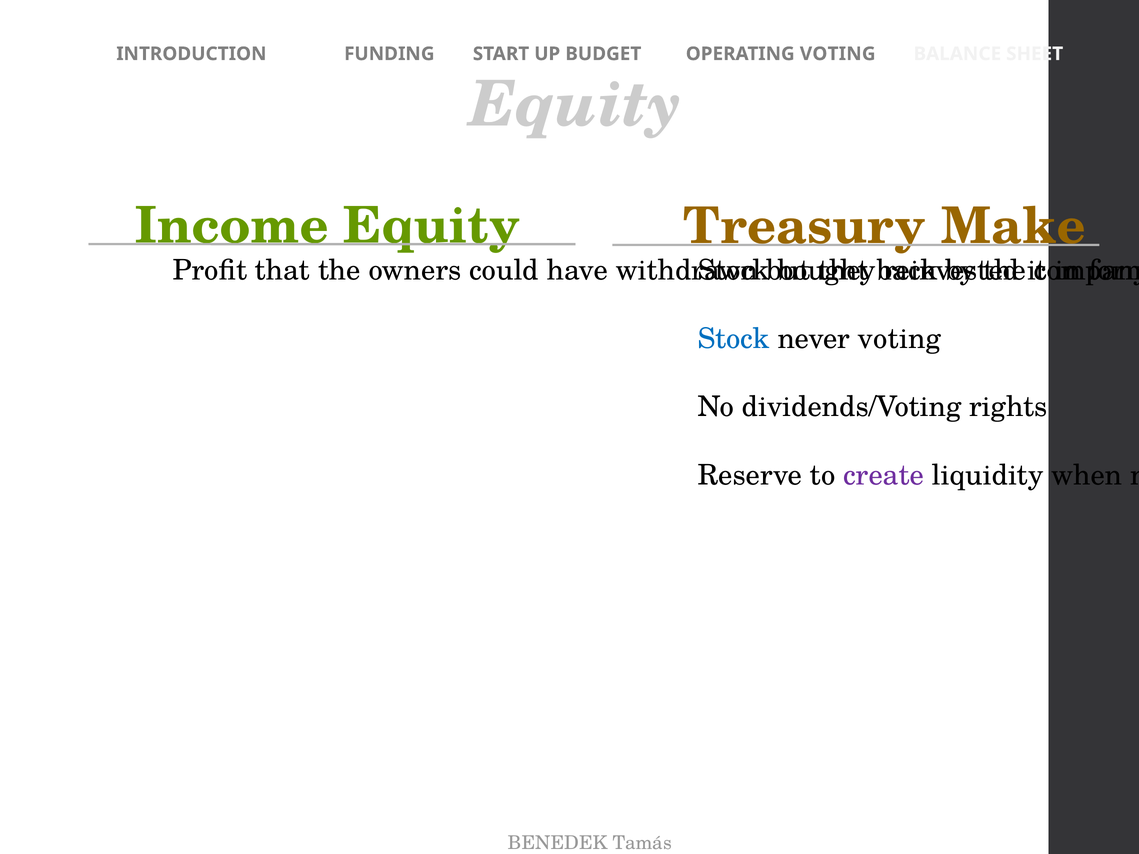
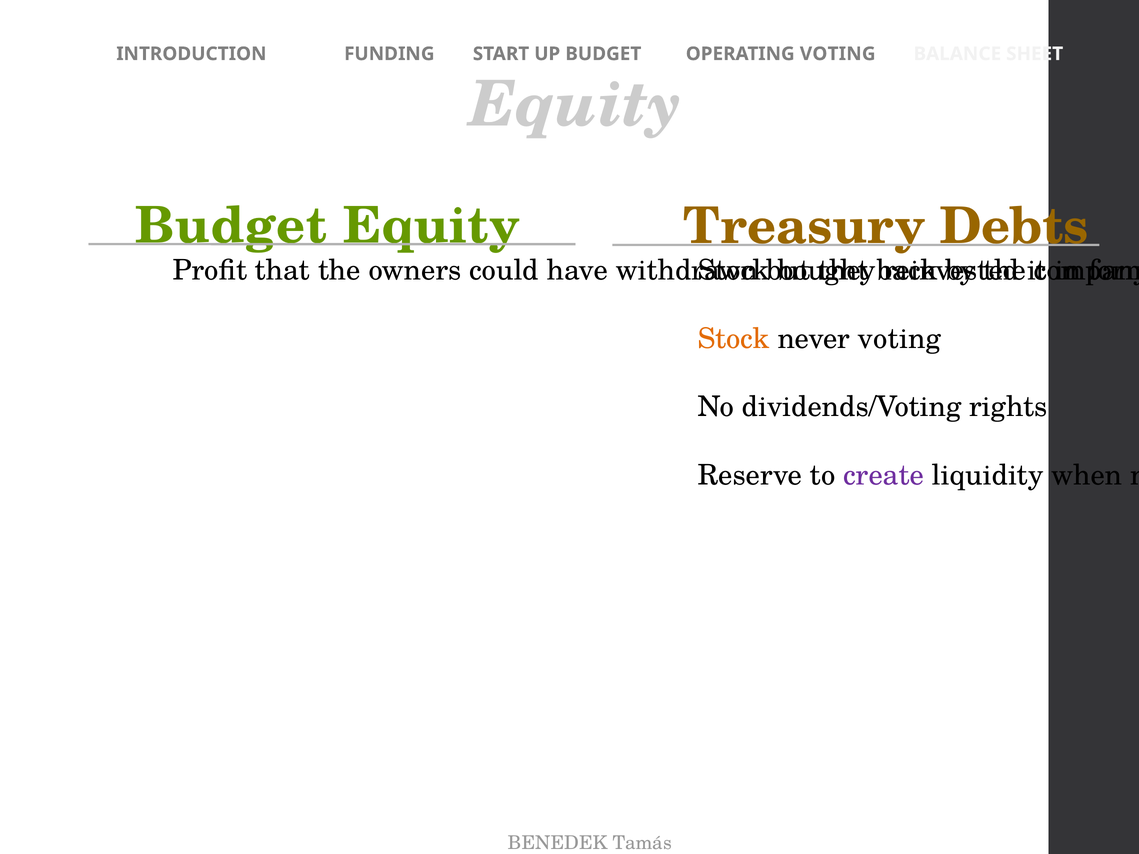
Income: Income -> Budget (231, 226)
Make: Make -> Debts (1014, 227)
Stock colour: blue -> orange (734, 339)
